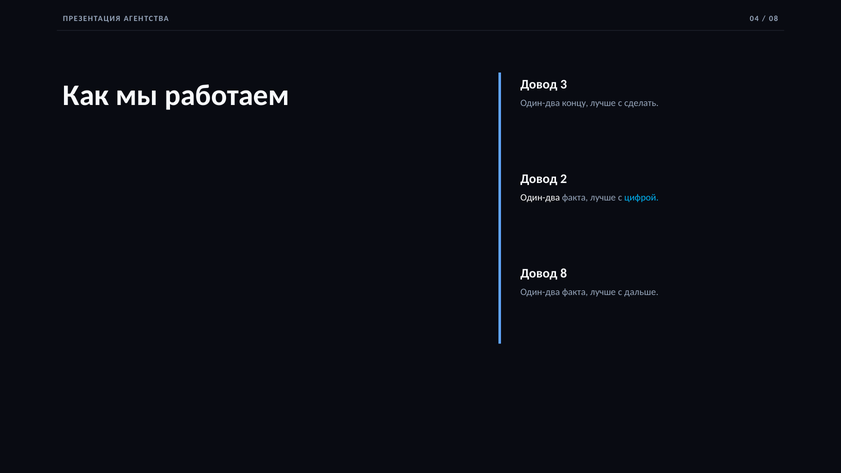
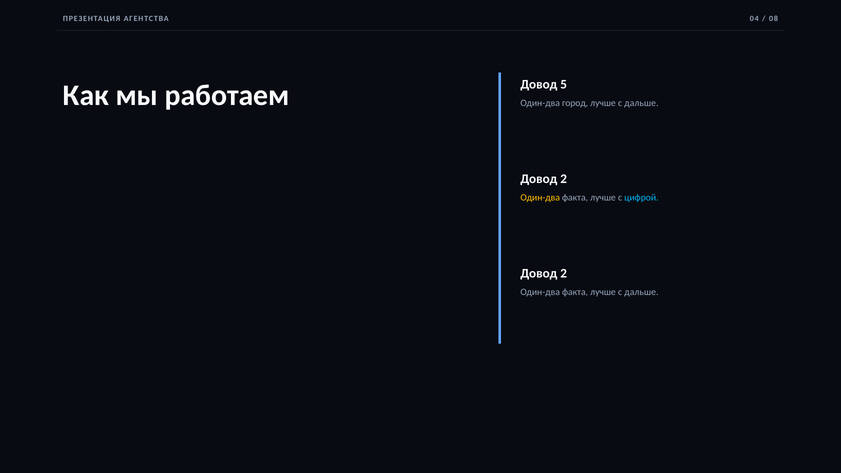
3: 3 -> 5 (564, 84)
концу: концу -> город (575, 103)
сделать: сделать -> дальше (641, 103)
Один-два colour: white -> yellow (540, 198)
8: 8 -> 2 (564, 274)
